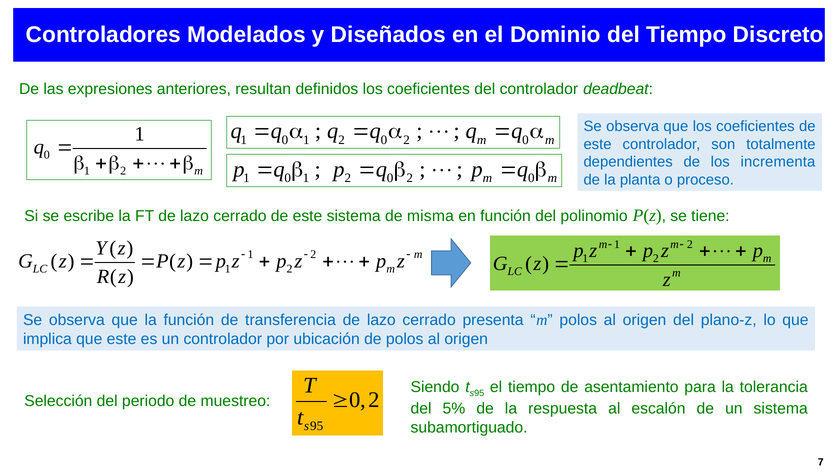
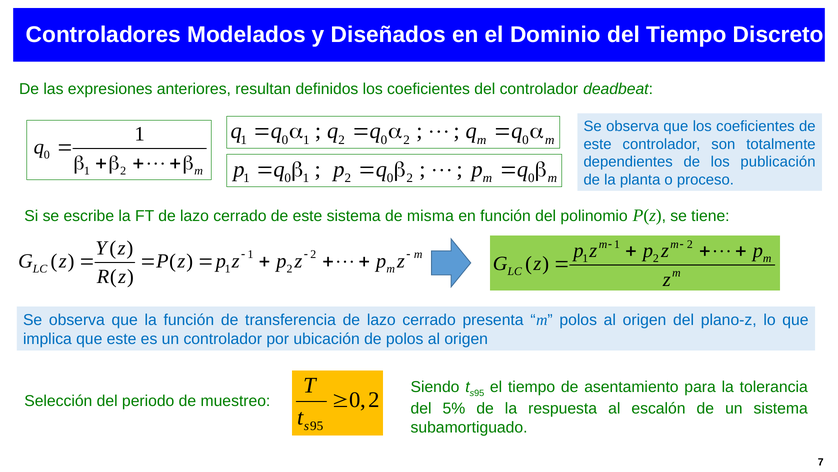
incrementa: incrementa -> publicación (778, 162)
